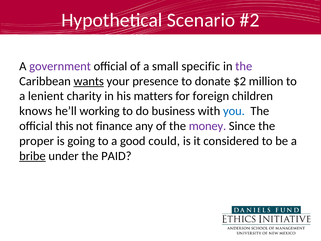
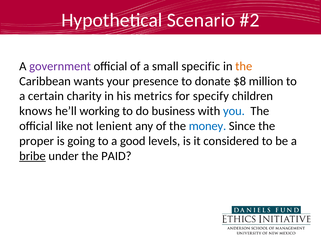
the colour: purple -> orange (244, 66)
wants underline: present -> none (89, 81)
$2: $2 -> $8 (240, 81)
lenient: lenient -> certain (46, 96)
matters: matters -> metrics (153, 96)
foreign: foreign -> specify (211, 96)
this: this -> like (64, 126)
finance: finance -> lenient (114, 126)
money colour: purple -> blue (207, 126)
could: could -> levels (164, 141)
